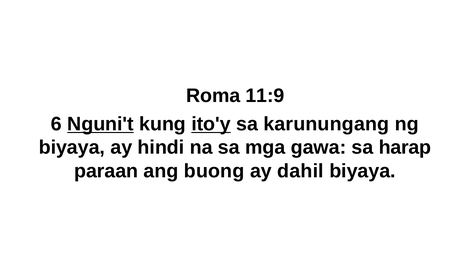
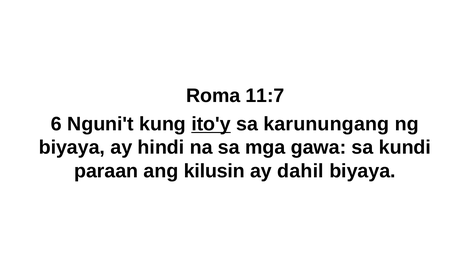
11:9: 11:9 -> 11:7 (265, 96)
Nguni't underline: present -> none (101, 124)
harap: harap -> kundi (405, 148)
buong: buong -> kilusin (214, 171)
